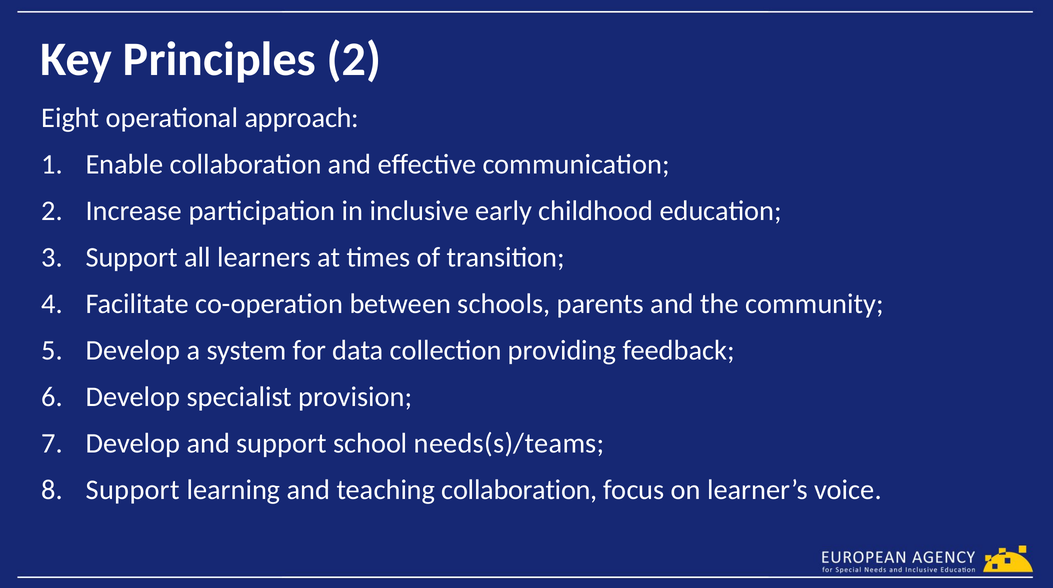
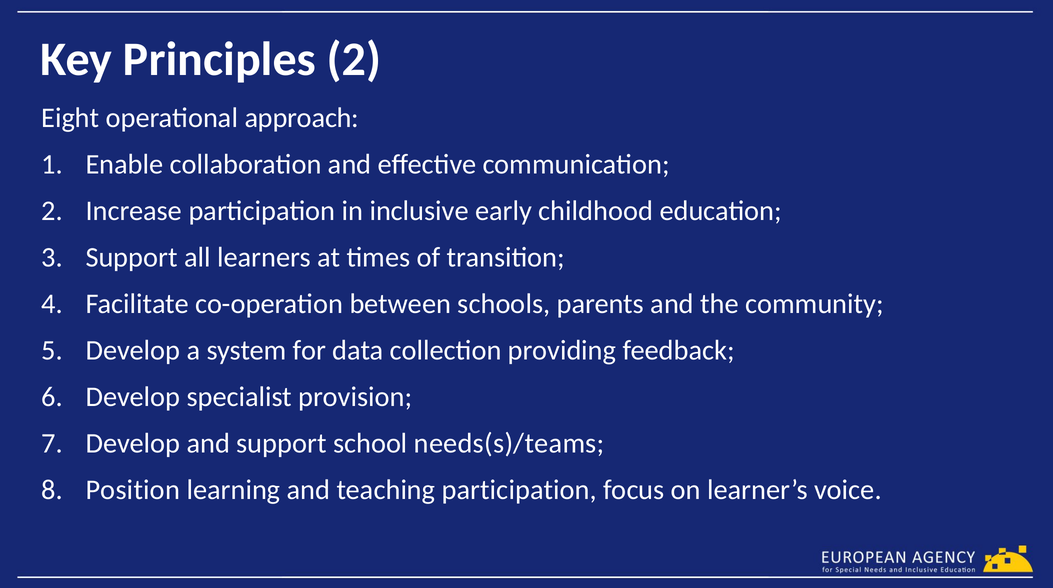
Support: Support -> Position (133, 490)
teaching collaboration: collaboration -> participation (519, 490)
